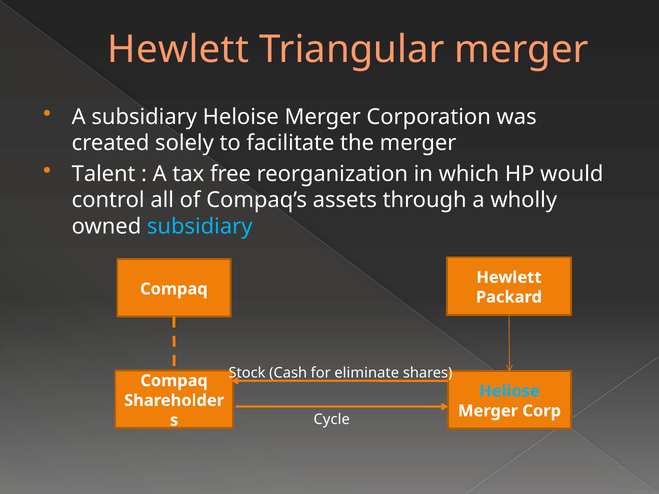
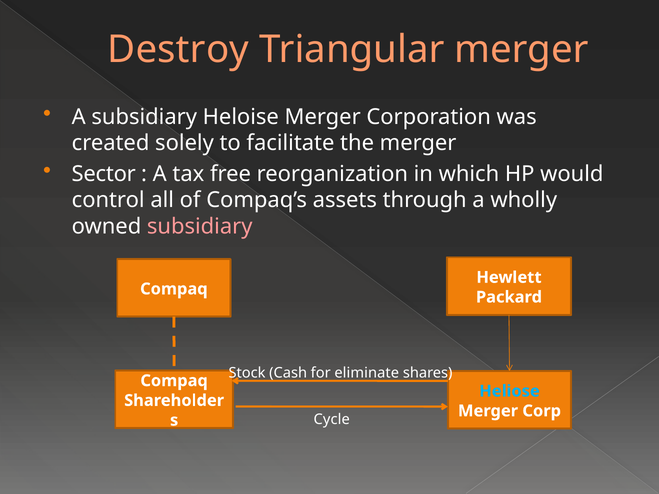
Hewlett: Hewlett -> Destroy (178, 49)
Talent: Talent -> Sector (104, 174)
subsidiary colour: light blue -> pink (200, 227)
